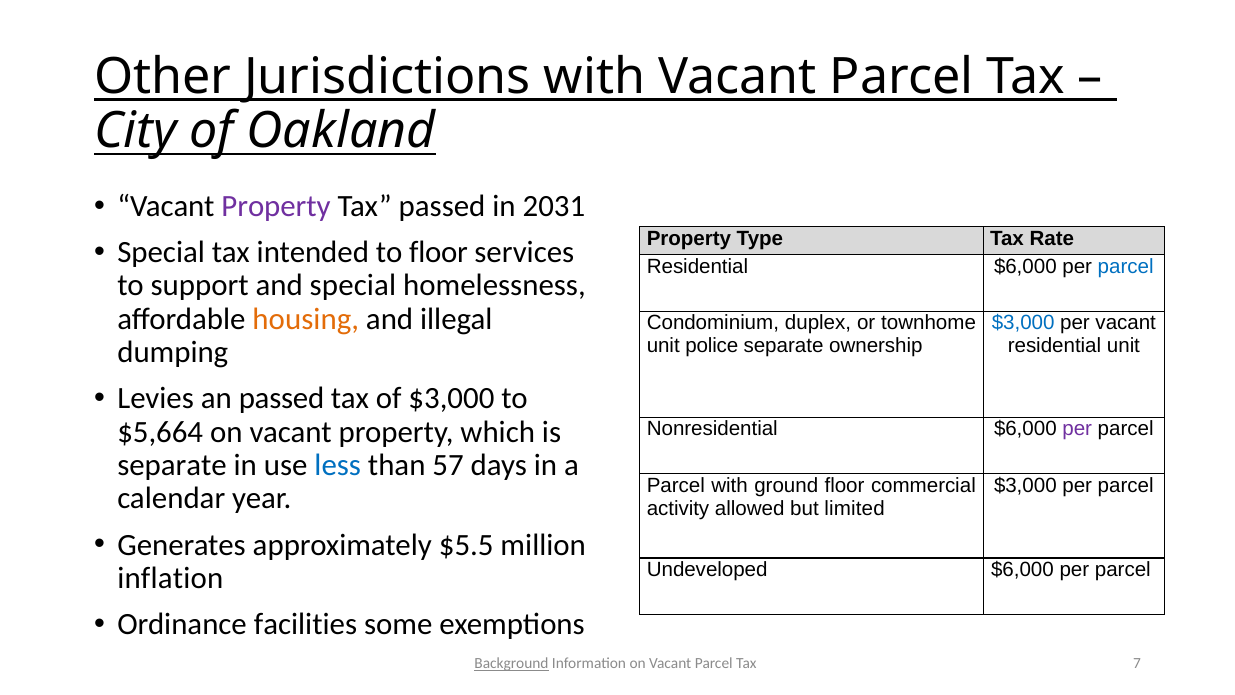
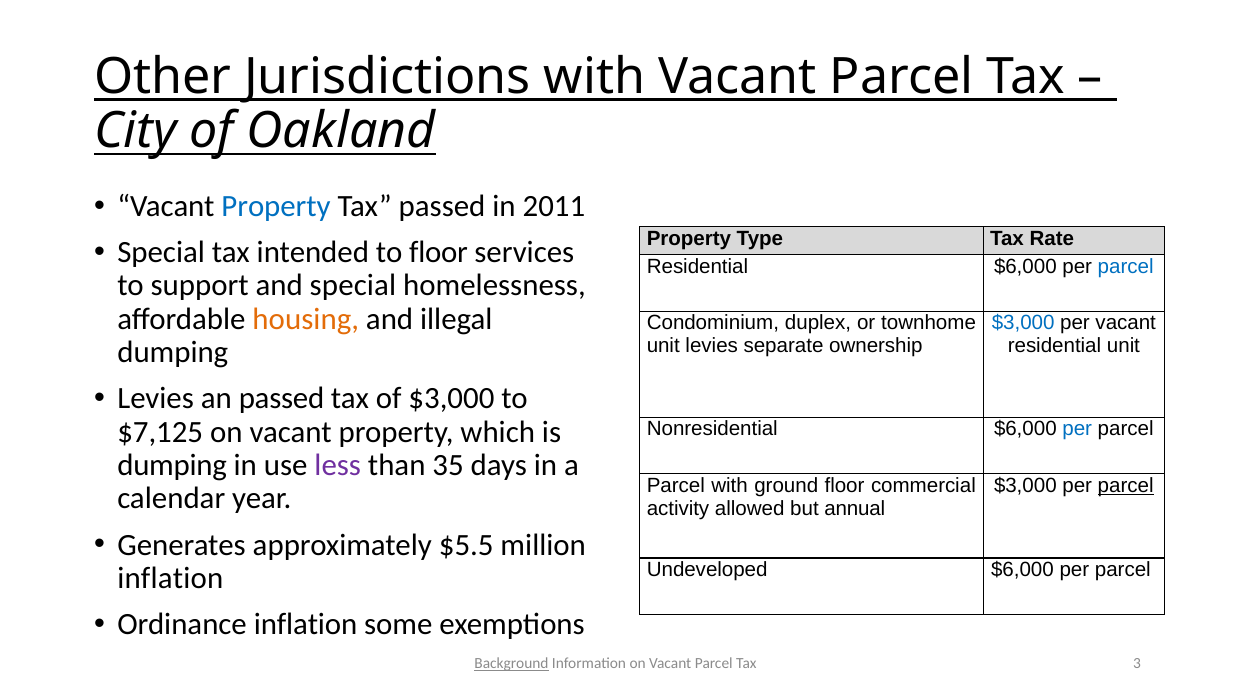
Property colour: purple -> blue (276, 206)
2031: 2031 -> 2011 (554, 206)
unit police: police -> levies (712, 346)
$5,664: $5,664 -> $7,125 (160, 432)
per colour: purple -> blue (1077, 429)
separate: separate -> dumping (172, 465)
less colour: blue -> purple (338, 465)
57: 57 -> 35 (448, 465)
parcel underline: none -> present (1126, 485)
limited: limited -> annual (855, 508)
Ordinance facilities: facilities -> inflation (306, 624)
7: 7 -> 3 (1137, 663)
